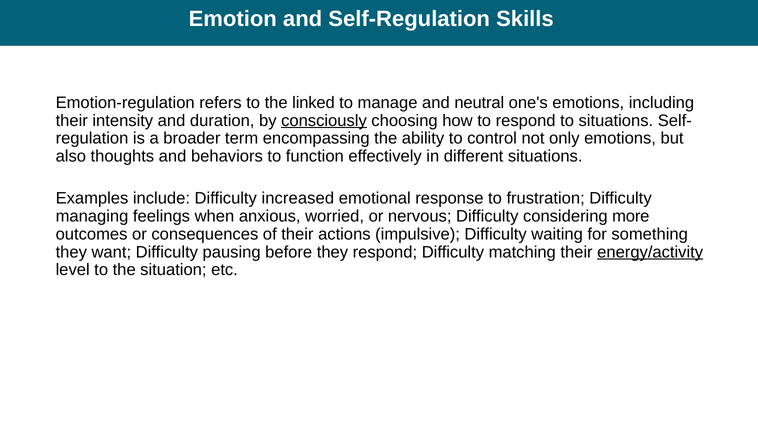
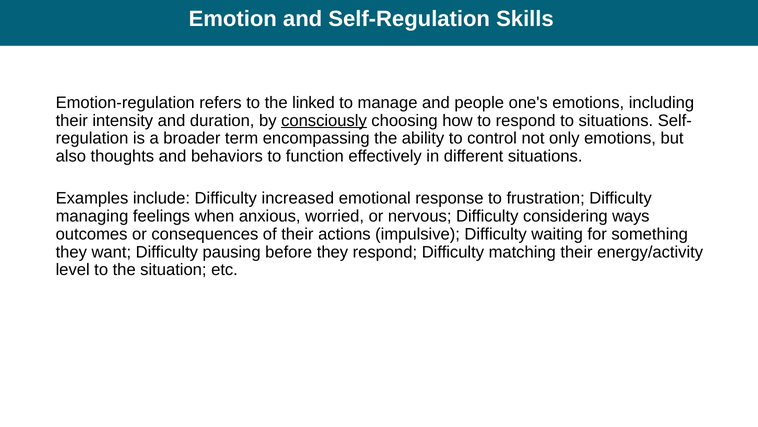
neutral: neutral -> people (479, 102)
more: more -> ways (631, 216)
energy/activity underline: present -> none (650, 252)
